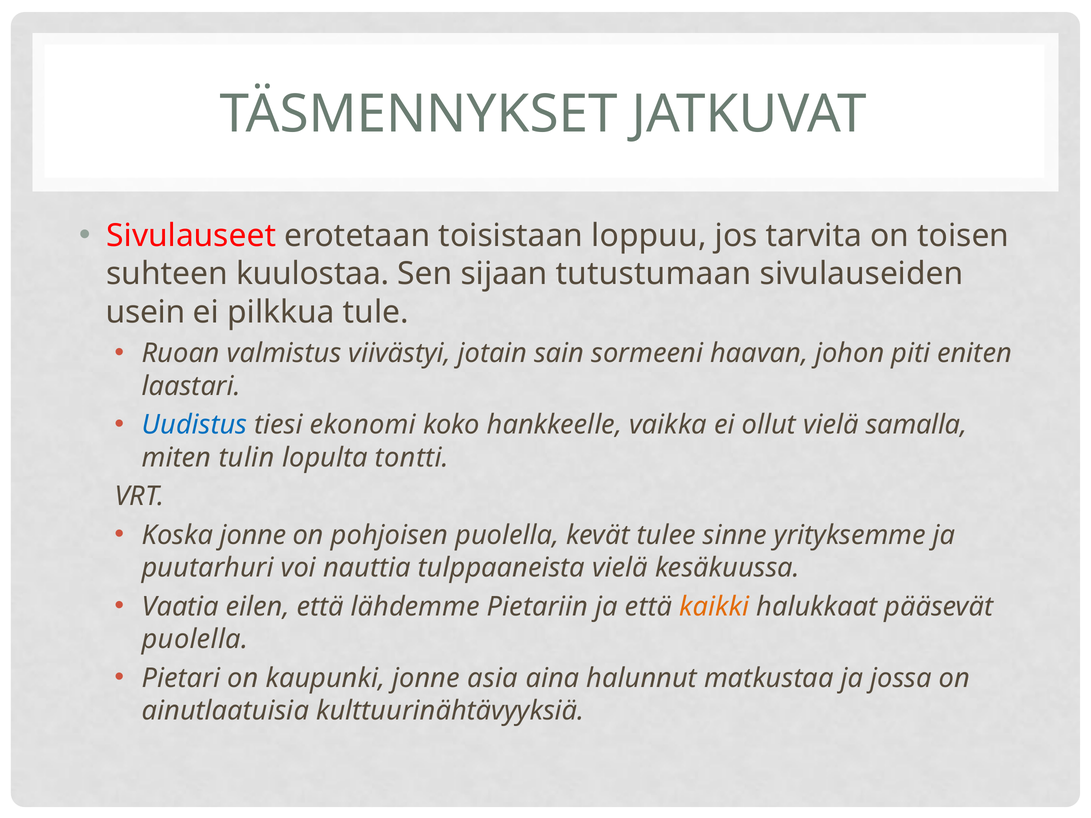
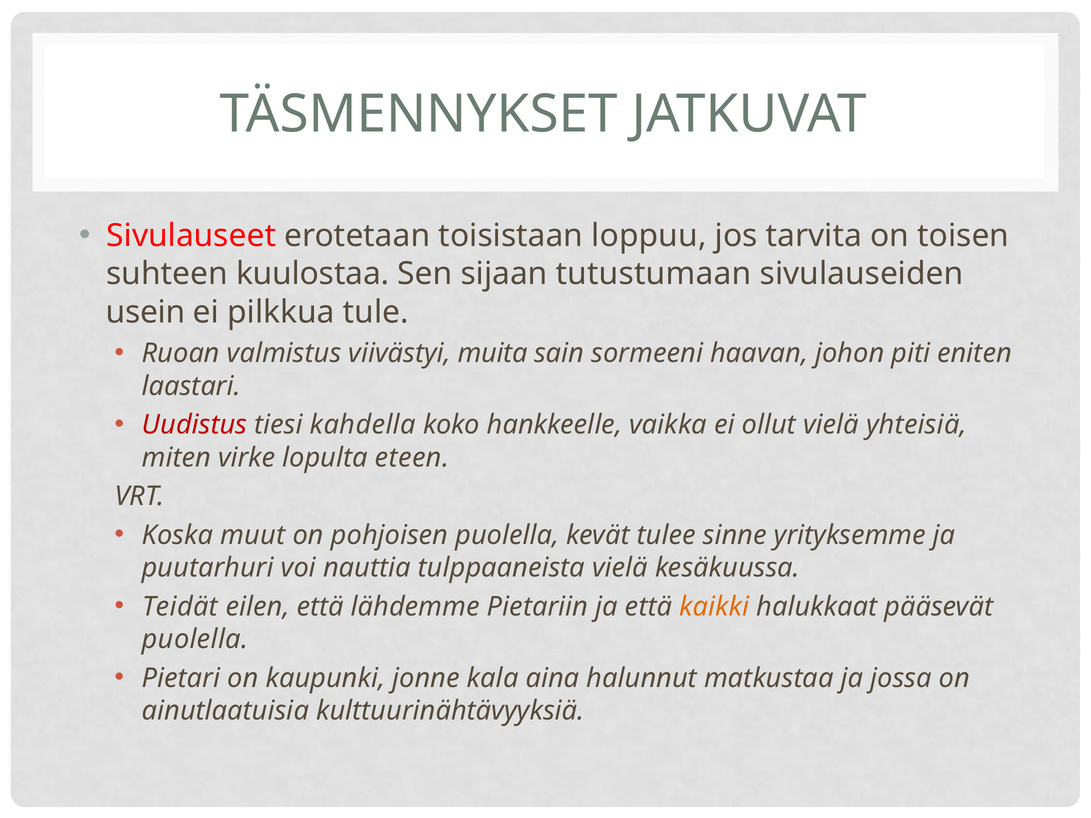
jotain: jotain -> muita (493, 353)
Uudistus colour: blue -> red (195, 425)
ekonomi: ekonomi -> kahdella (363, 425)
samalla: samalla -> yhteisiä (916, 425)
tulin: tulin -> virke (247, 458)
tontti: tontti -> eteen (412, 458)
Koska jonne: jonne -> muut (253, 535)
Vaatia: Vaatia -> Teidät (180, 607)
asia: asia -> kala (493, 678)
